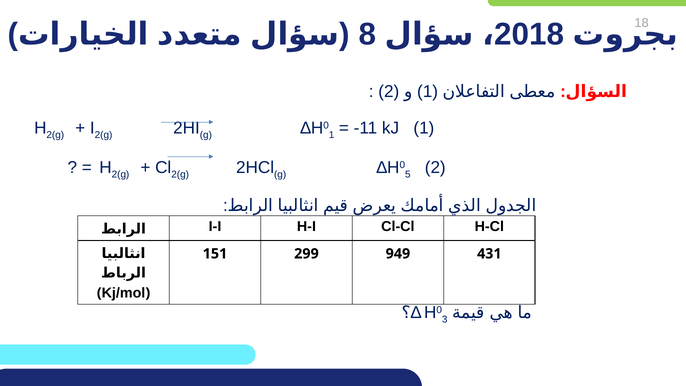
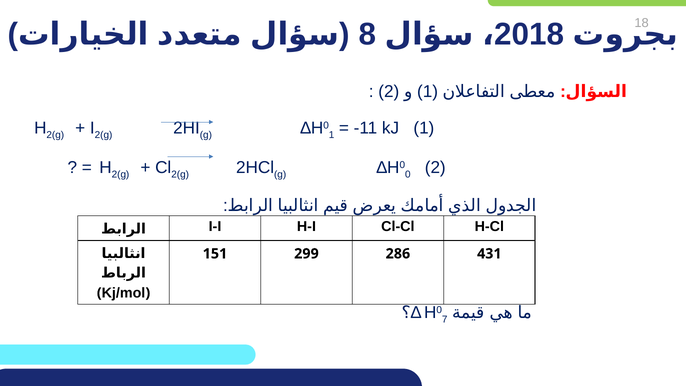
5: 5 -> 0 (408, 174)
949: 949 -> 286 (398, 254)
3: 3 -> 7 (445, 319)
